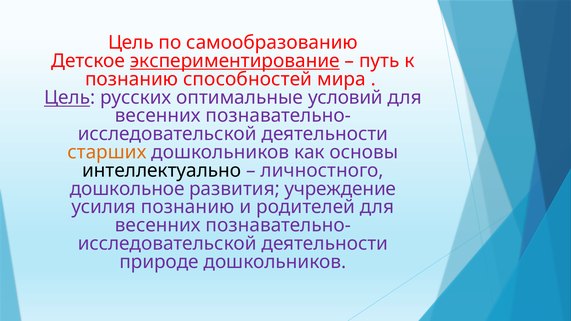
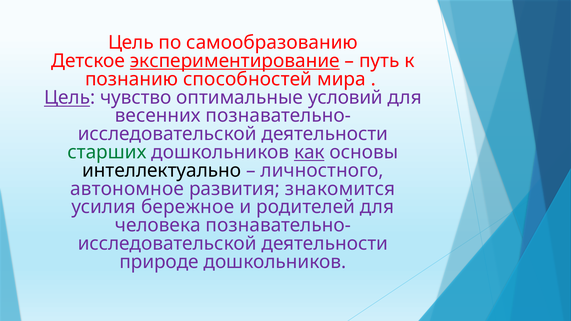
русских: русских -> чувство (136, 98)
старших colour: orange -> green (107, 152)
как underline: none -> present (309, 152)
дошкольное: дошкольное -> автономное (127, 189)
учреждение: учреждение -> знакомится (340, 189)
усилия познанию: познанию -> бережное (188, 207)
весенних: весенних -> человека (158, 225)
